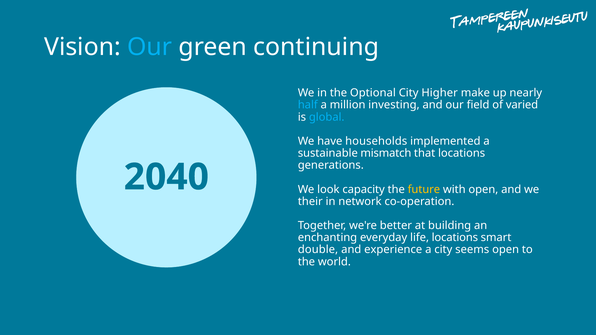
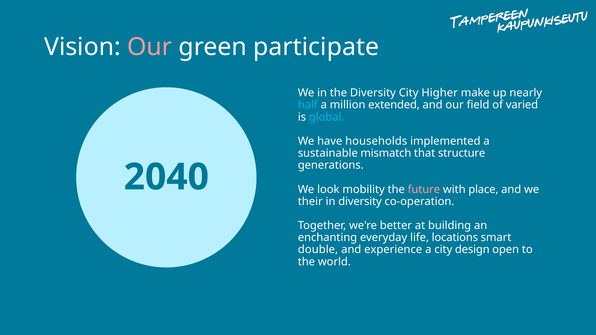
Our colour: light blue -> pink (150, 47)
continuing: continuing -> participate (316, 47)
the Optional: Optional -> Diversity (373, 93)
investing: investing -> extended (394, 105)
that locations: locations -> structure (462, 153)
capacity: capacity -> mobility (364, 189)
future colour: yellow -> pink (424, 189)
with open: open -> place (483, 189)
in network: network -> diversity (360, 202)
seems: seems -> design (472, 250)
